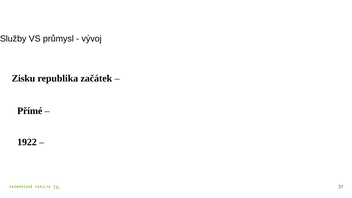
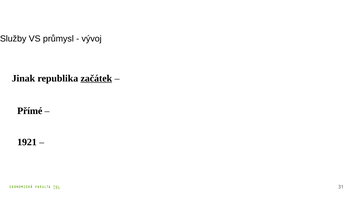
Zisku: Zisku -> Jinak (23, 78)
začátek underline: none -> present (96, 78)
1922: 1922 -> 1921 (27, 142)
